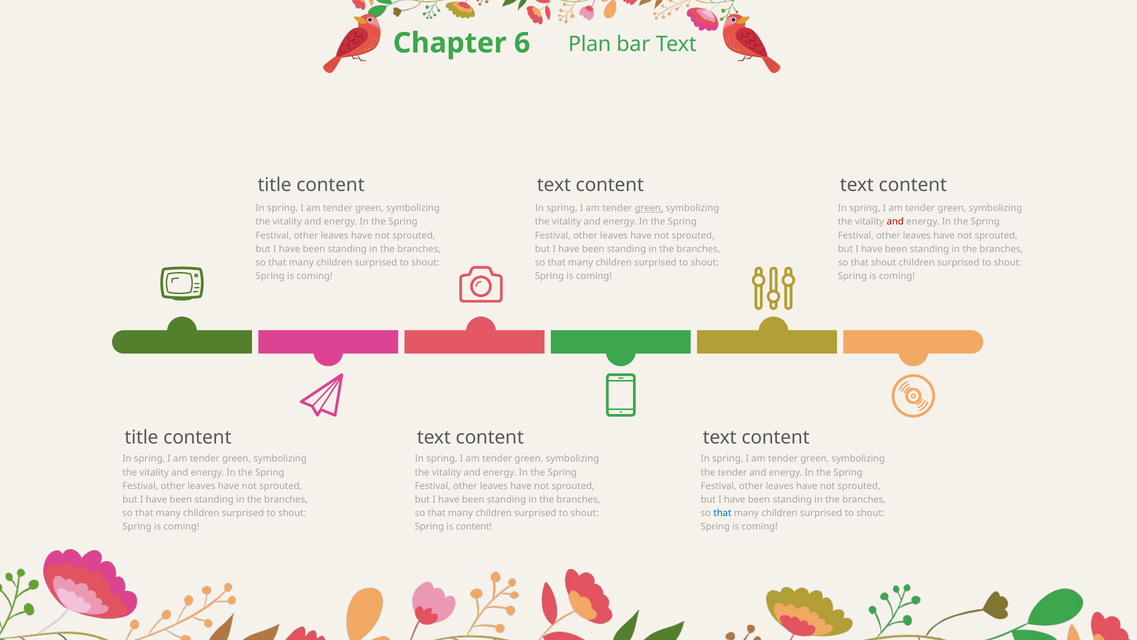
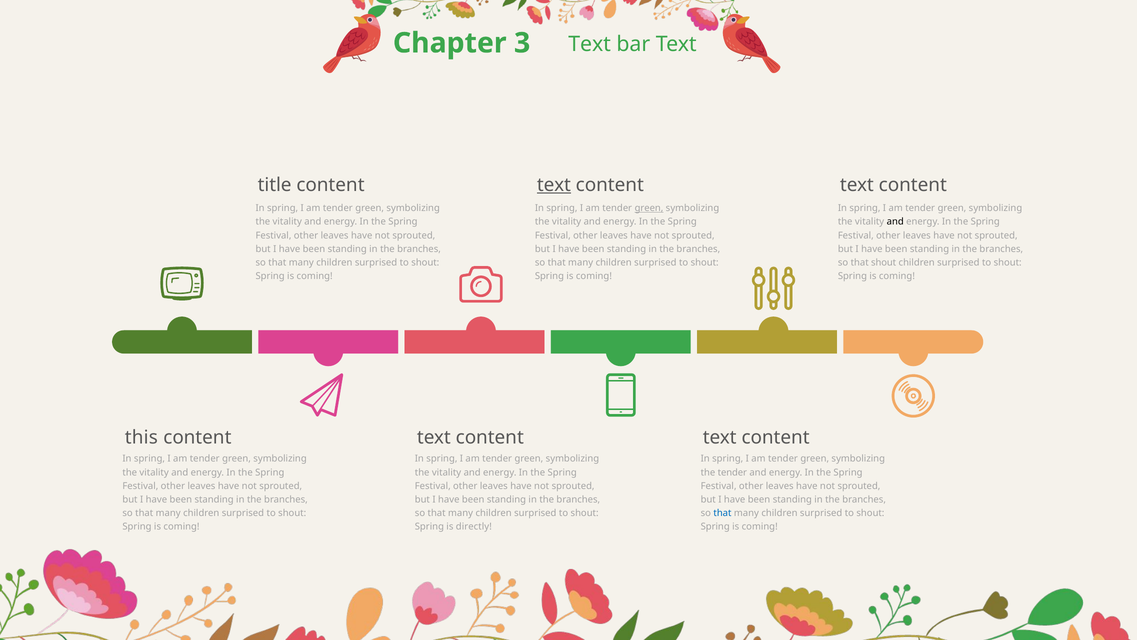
6: 6 -> 3 (522, 43)
Plan: Plan -> Text (590, 44)
text underline: none -> present (554, 185)
and colour: red -> black (895, 222)
title: title -> this (141, 437)
is content: content -> directly (474, 526)
